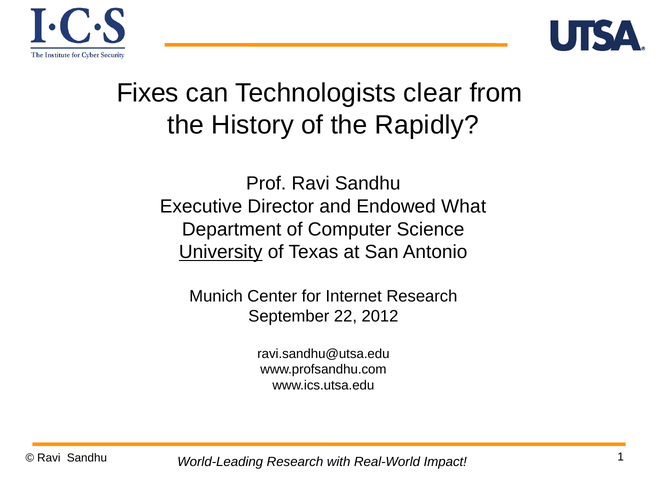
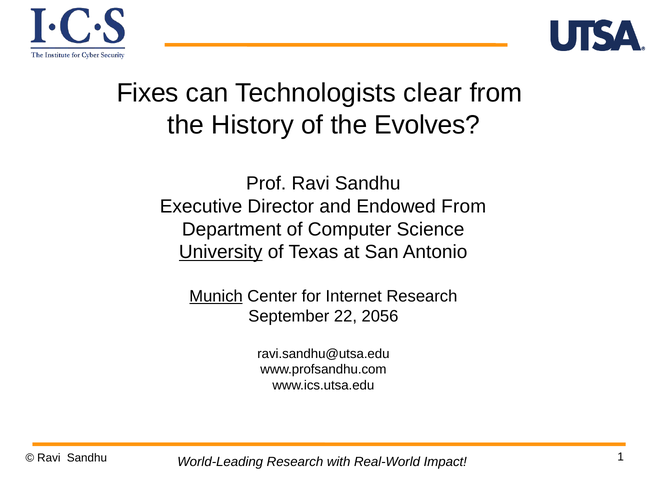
Rapidly: Rapidly -> Evolves (427, 125)
Endowed What: What -> From (464, 206)
Munich underline: none -> present (216, 296)
2012: 2012 -> 2056 (380, 316)
